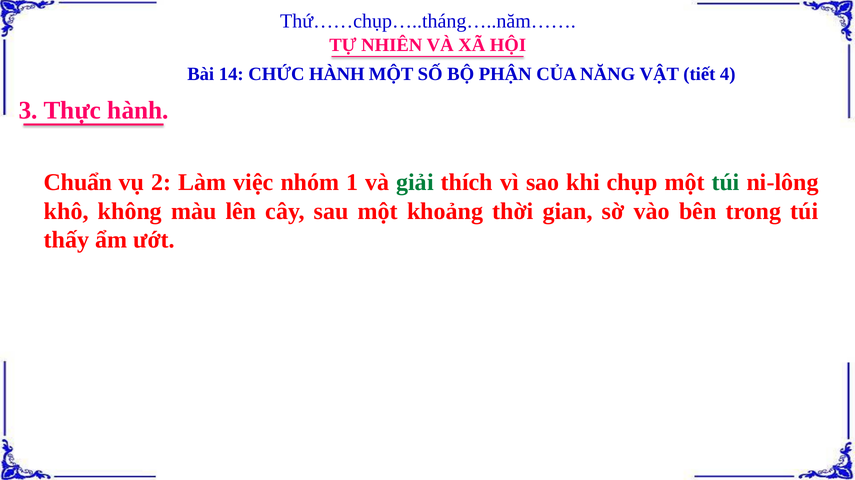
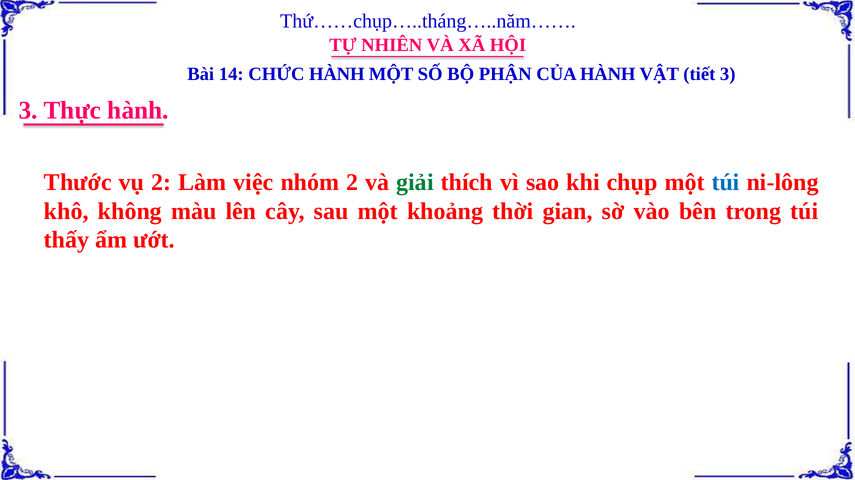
CỦA NĂNG: NĂNG -> HÀNH (608, 74)
tiết 4: 4 -> 3 (728, 74)
Chuẩn: Chuẩn -> Thước (78, 183)
nhóm 1: 1 -> 2 (352, 183)
túi colour: green -> blue (726, 183)
